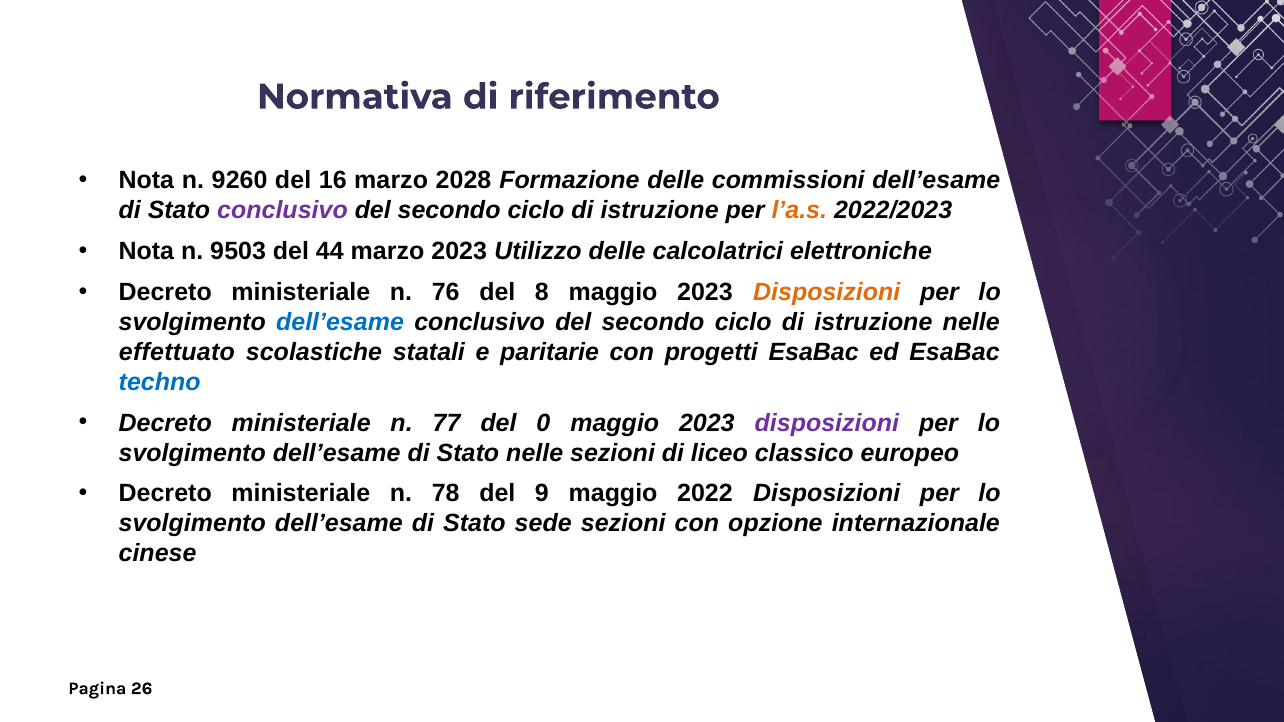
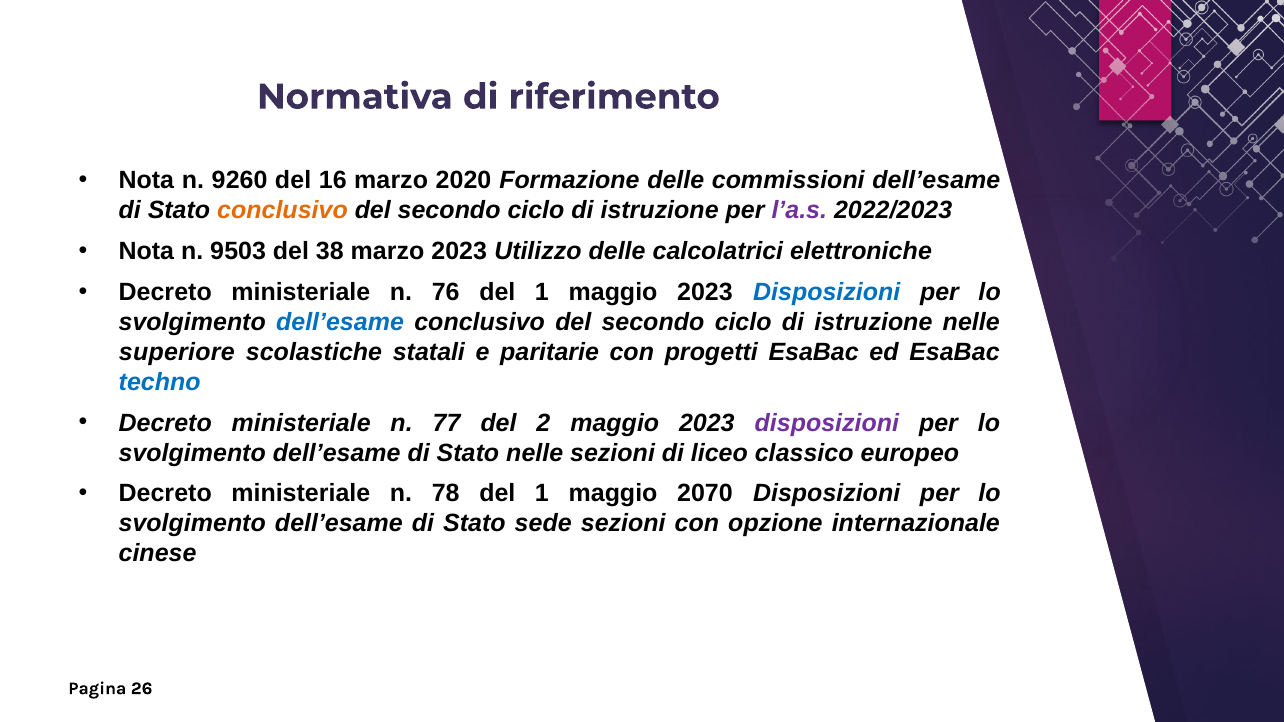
2028: 2028 -> 2020 (464, 181)
conclusivo colour: purple -> orange (282, 211)
l’a.s colour: orange -> purple (799, 211)
44: 44 -> 38 (330, 252)
76 del 8: 8 -> 1 (542, 292)
Disposizioni colour: orange -> blue (827, 292)
effettuato: effettuato -> superiore (177, 352)
0: 0 -> 2 (543, 423)
78 del 9: 9 -> 1 (542, 494)
2022: 2022 -> 2070 (705, 494)
